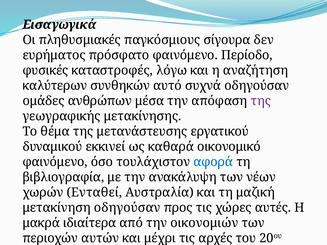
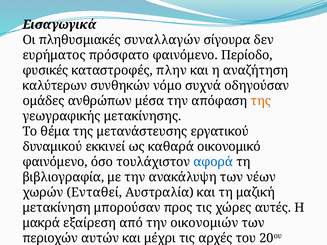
παγκόσμιους: παγκόσμιους -> συναλλαγών (162, 40)
λόγω: λόγω -> πλην (172, 70)
αυτό: αυτό -> νόμο (167, 86)
της colour: purple -> orange (261, 101)
μετακίνηση οδηγούσαν: οδηγούσαν -> μπορούσαν (127, 208)
ιδιαίτερα: ιδιαίτερα -> εξαίρεση (90, 223)
